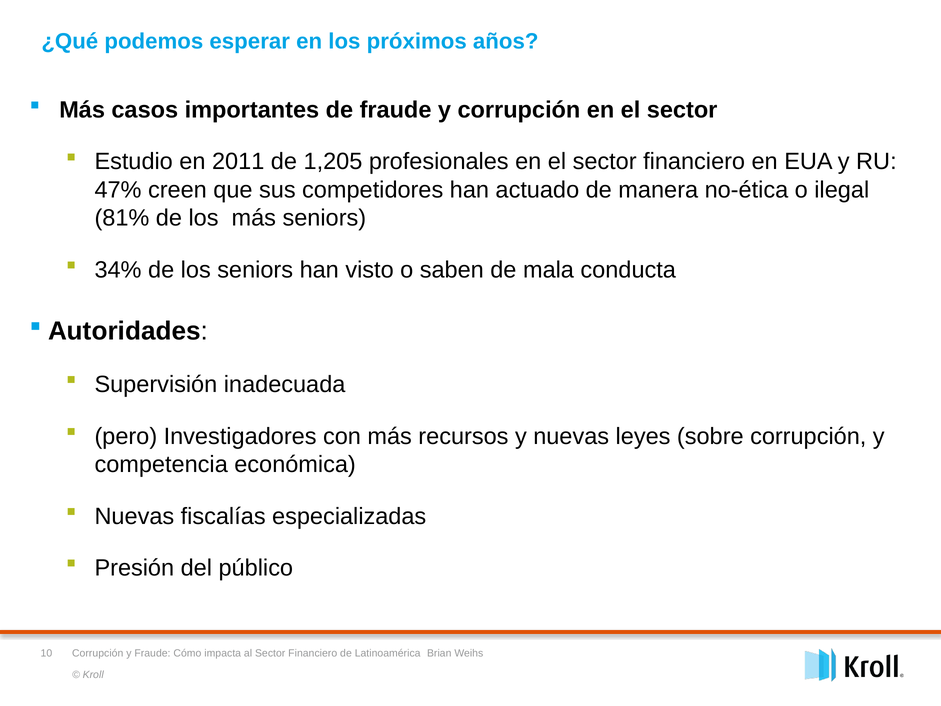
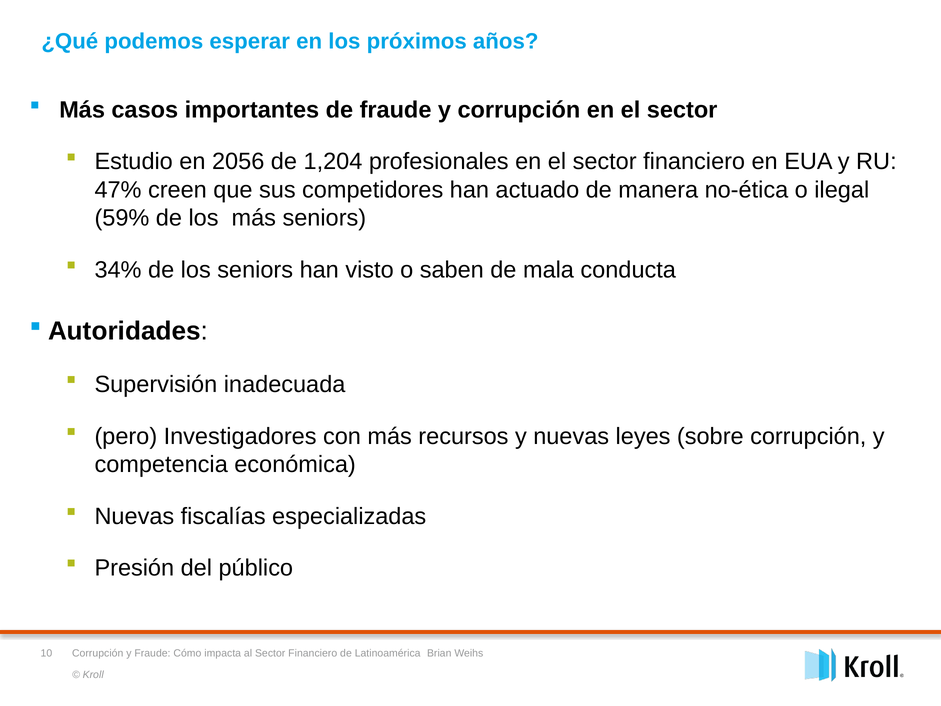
2011: 2011 -> 2056 (238, 162)
1,205: 1,205 -> 1,204 (333, 162)
81%: 81% -> 59% (122, 218)
